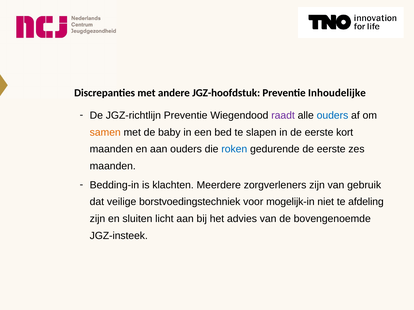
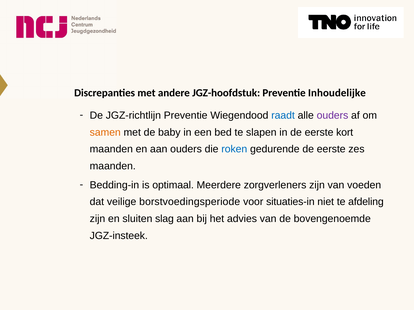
raadt colour: purple -> blue (283, 116)
ouders colour: blue -> purple (332, 116)
klachten: klachten -> optimaal (173, 185)
gebruik: gebruik -> voeden (364, 185)
borstvoedingstechniek: borstvoedingstechniek -> borstvoedingsperiode (190, 202)
mogelijk-in: mogelijk-in -> situaties-in (290, 202)
licht: licht -> slag (164, 219)
